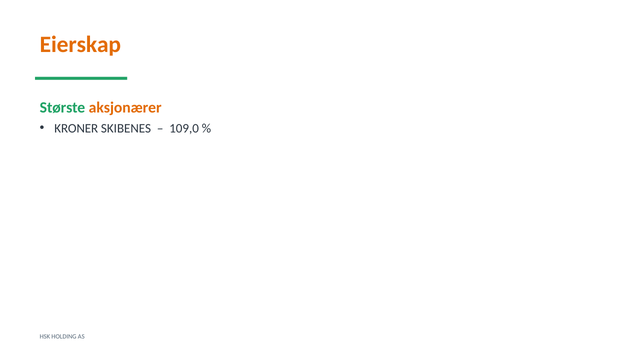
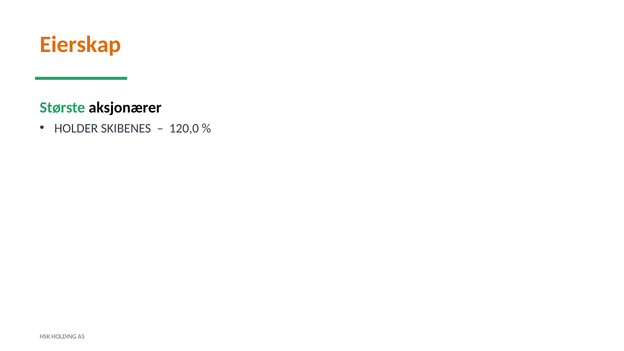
aksjonærer colour: orange -> black (125, 107)
KRONER: KRONER -> HOLDER (76, 128)
109,0: 109,0 -> 120,0 (184, 128)
